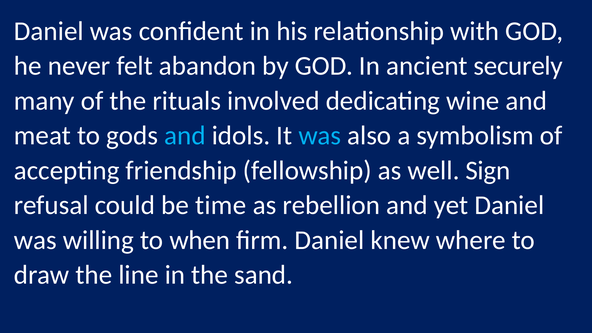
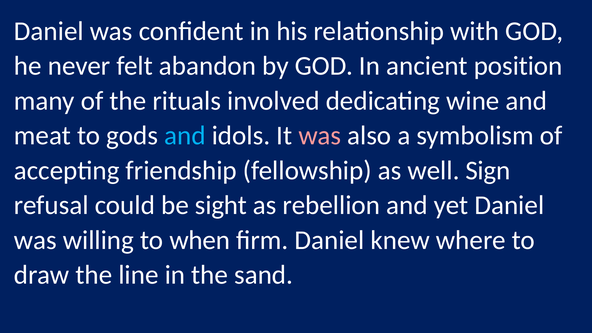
securely: securely -> position (518, 66)
was colour: light blue -> pink (320, 136)
time: time -> sight (221, 205)
